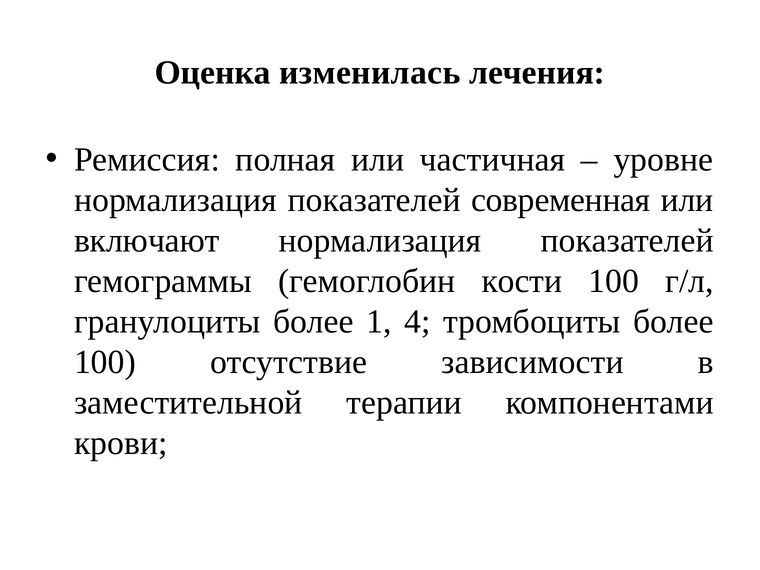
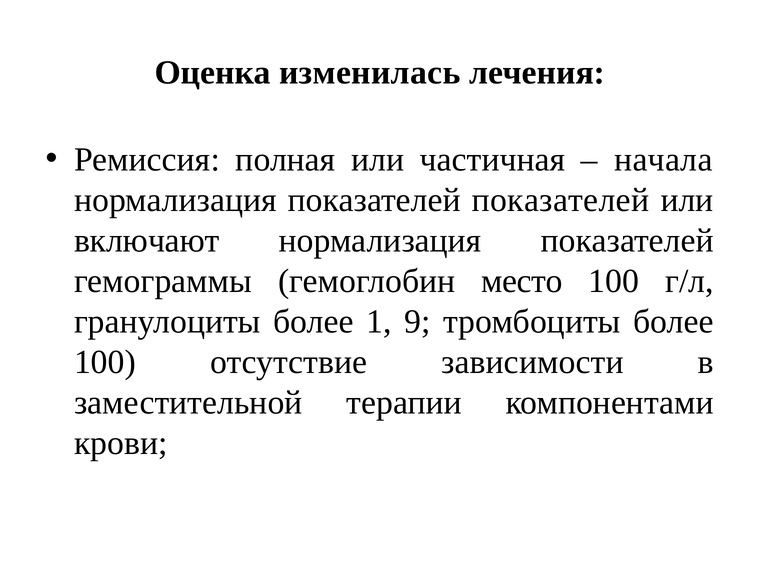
уровне: уровне -> начала (663, 159)
показателей современная: современная -> показателей (560, 200)
кости: кости -> место (522, 281)
4: 4 -> 9 (418, 322)
